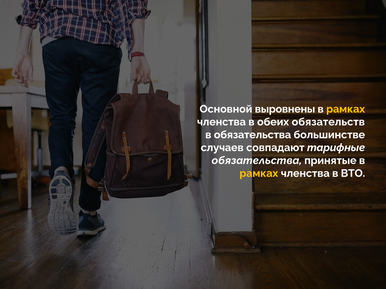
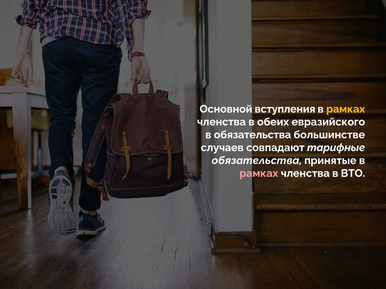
выровнены: выровнены -> вступления (285, 109)
обязательств: обязательств -> евразийского (328, 122)
рамках colour: yellow -> pink (259, 174)
